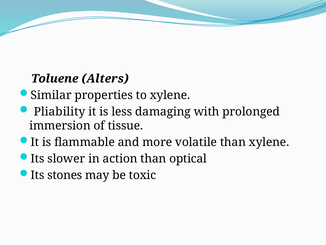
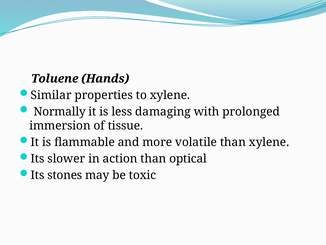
Alters: Alters -> Hands (105, 78)
Pliability: Pliability -> Normally (60, 111)
